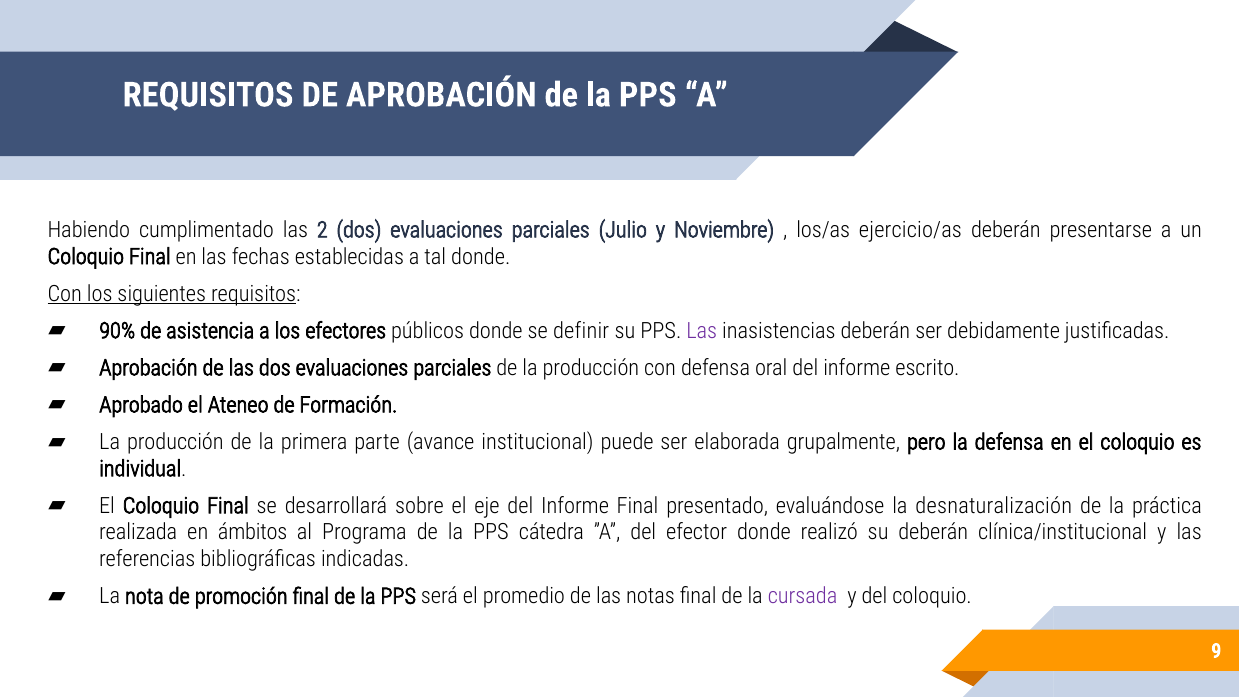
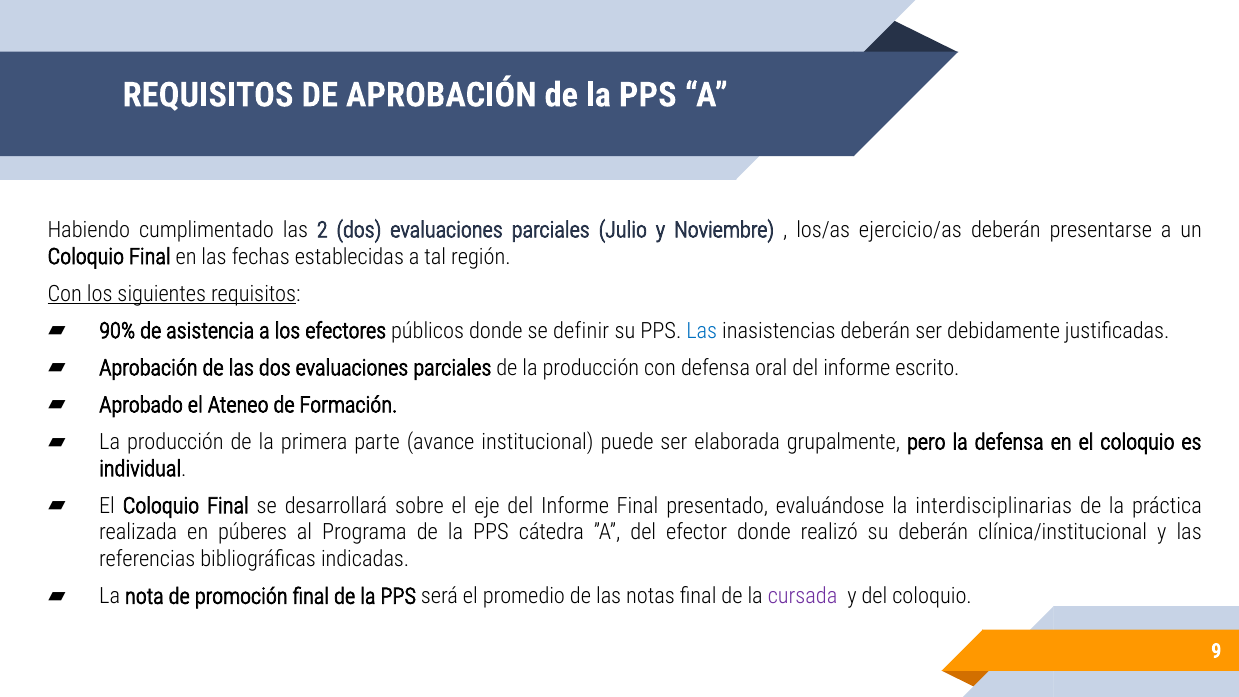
tal donde: donde -> región (481, 257)
Las colour: purple -> blue (702, 331)
desnaturalización: desnaturalización -> interdisciplinarias (994, 506)
ámbitos: ámbitos -> púberes (253, 533)
